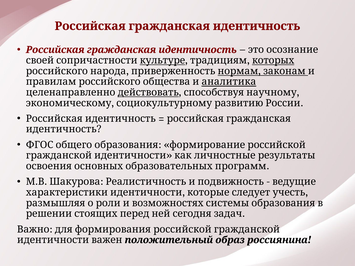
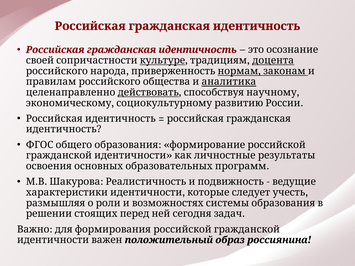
которых: которых -> доцента (273, 60)
